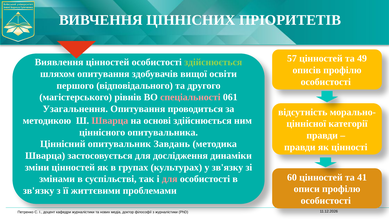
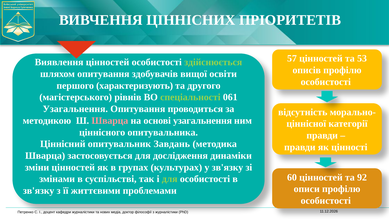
49: 49 -> 53 (362, 58)
відповідального: відповідального -> характеризують (135, 86)
спеціальності colour: pink -> light green (190, 97)
основі здійснюється: здійснюється -> узагальнення (203, 121)
41: 41 -> 92 (362, 177)
для colour: pink -> light green (170, 179)
